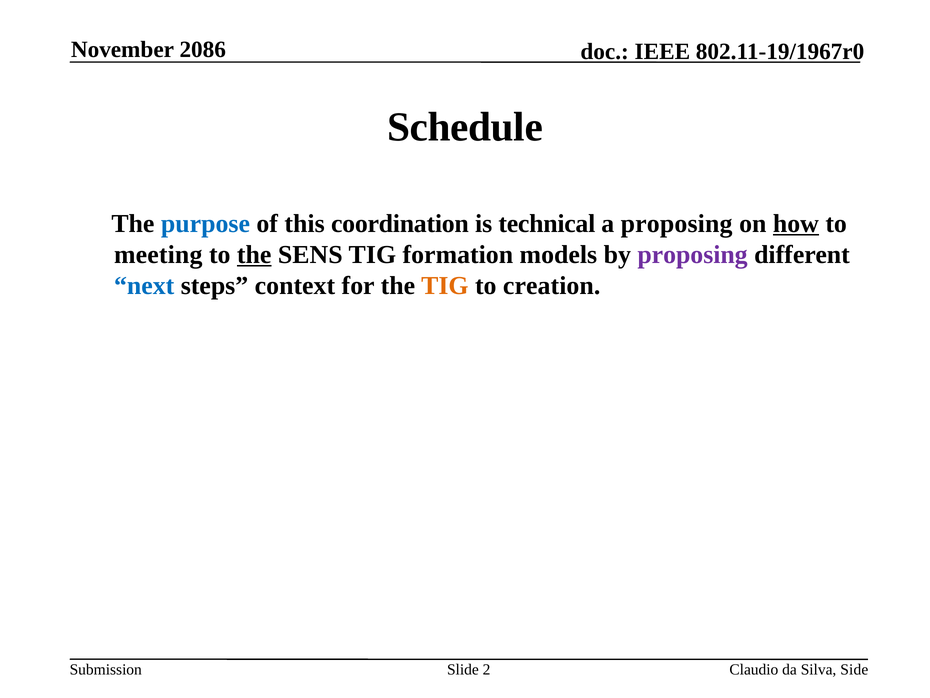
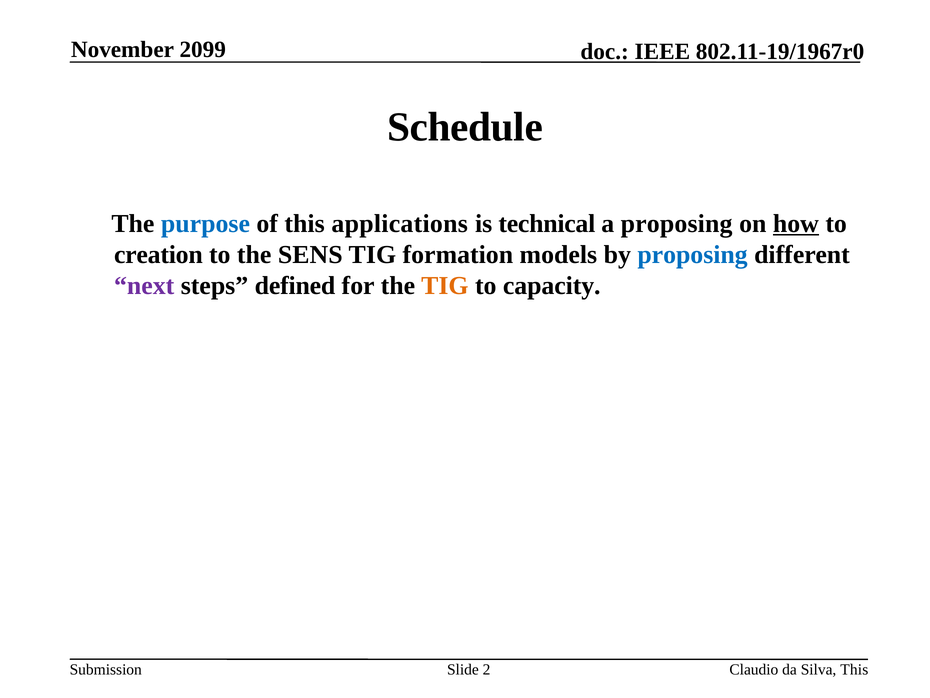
2086: 2086 -> 2099 (203, 49)
coordination: coordination -> applications (400, 223)
meeting: meeting -> creation (158, 255)
the underline: present -> none (254, 255)
proposing colour: purple -> blue (693, 255)
next colour: blue -> purple (144, 286)
context: context -> defined (295, 286)
creation: creation -> capacity (552, 286)
Silva Side: Side -> This (854, 669)
